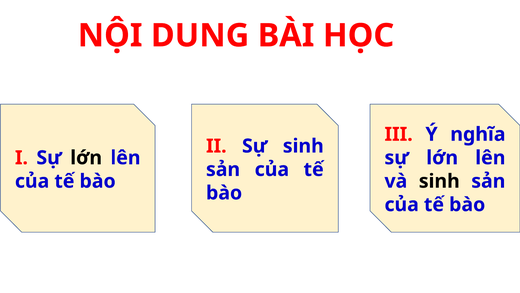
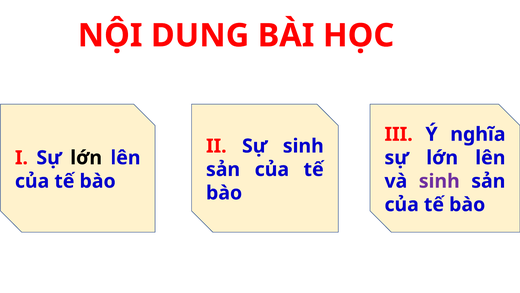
sinh colour: black -> purple (439, 181)
